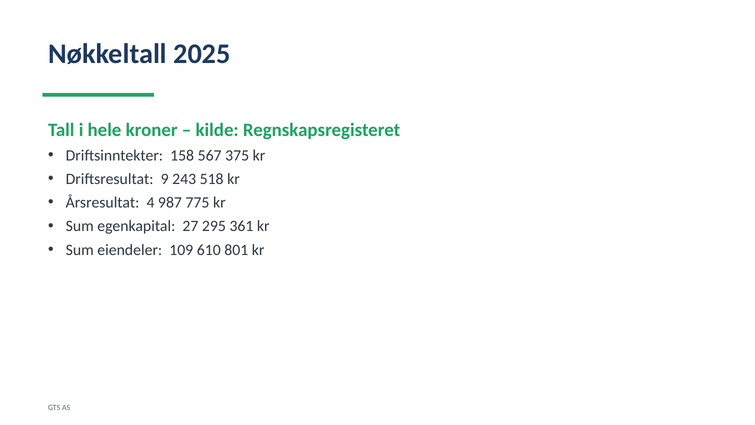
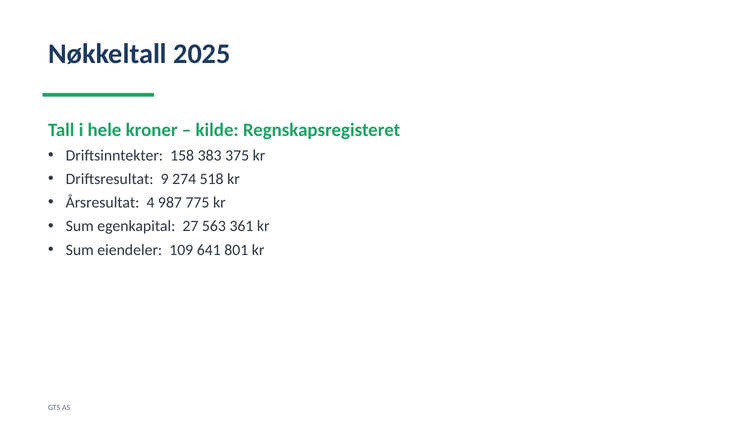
567: 567 -> 383 (210, 155)
243: 243 -> 274 (184, 179)
295: 295 -> 563 (214, 226)
610: 610 -> 641 (209, 250)
